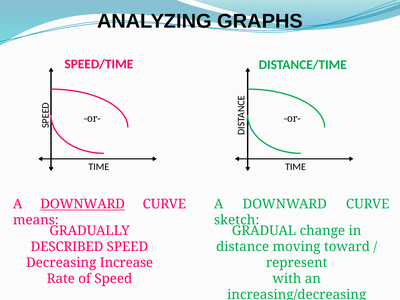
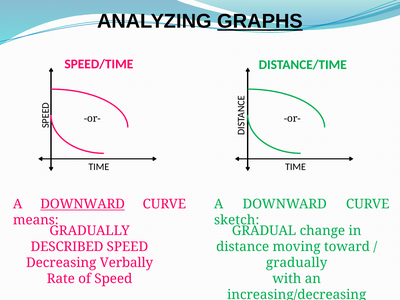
GRAPHS underline: none -> present (260, 21)
Increase: Increase -> Verbally (126, 263)
represent: represent -> gradually (297, 263)
